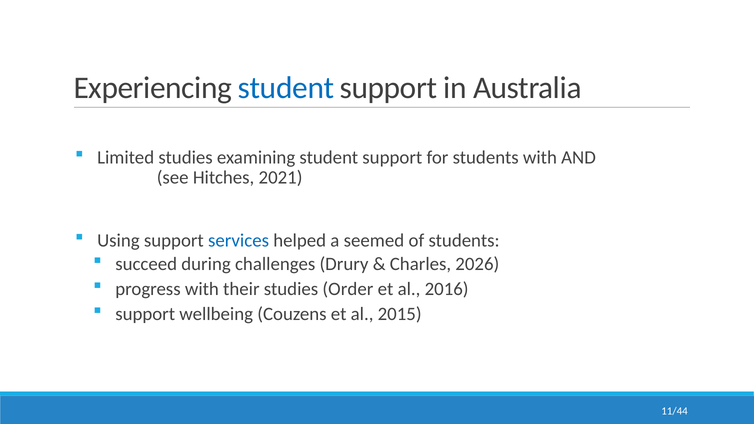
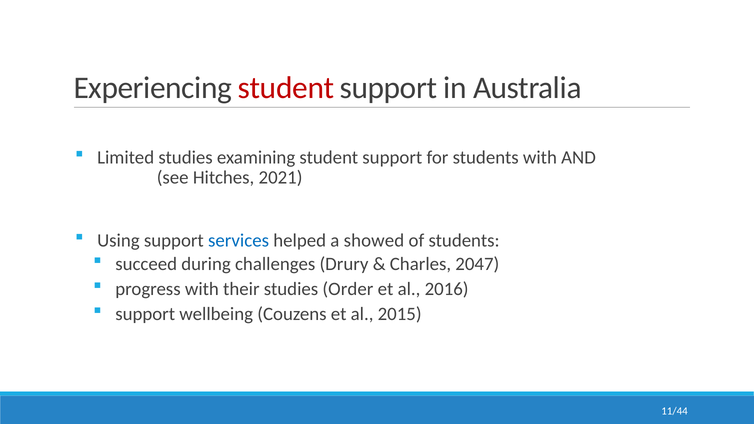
student colour: blue -> red (286, 88)
seemed: seemed -> showed (374, 240)
2026: 2026 -> 2047 (477, 264)
